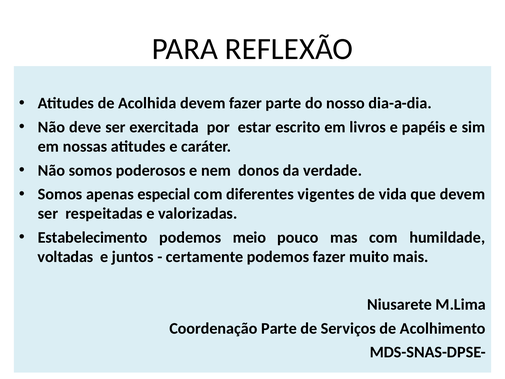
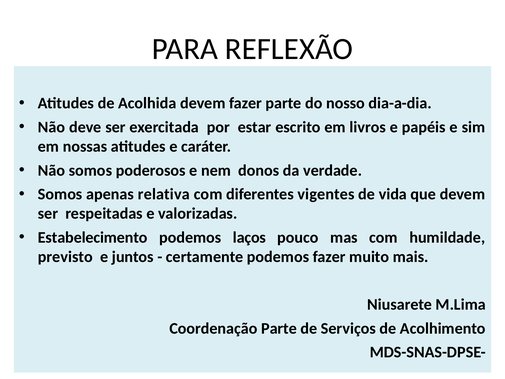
especial: especial -> relativa (164, 194)
meio: meio -> laços (249, 237)
voltadas: voltadas -> previsto (65, 257)
